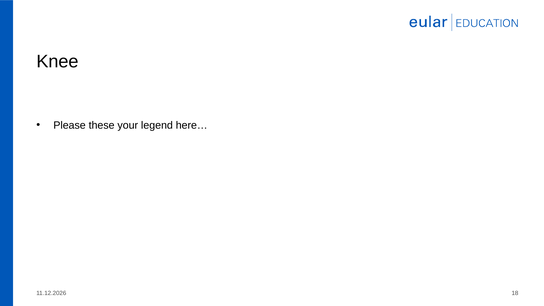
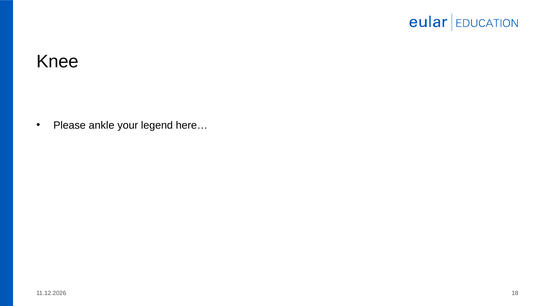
these: these -> ankle (102, 125)
